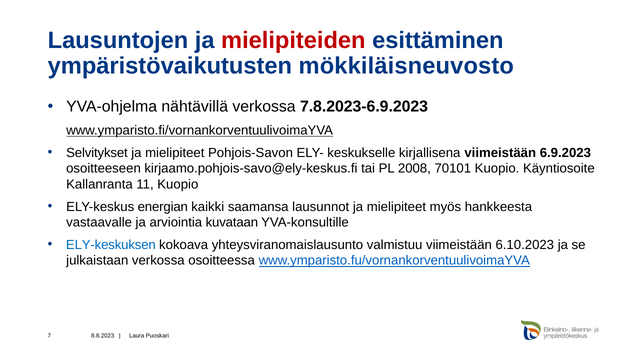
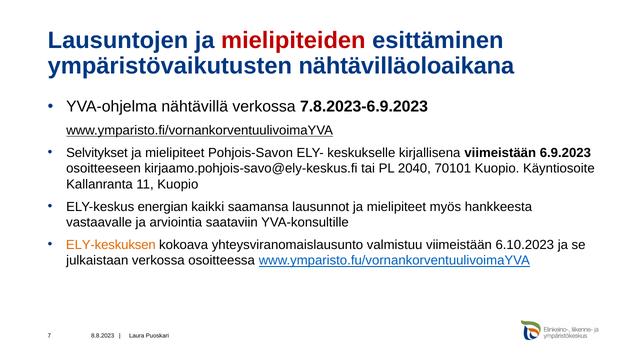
mökkiläisneuvosto: mökkiläisneuvosto -> nähtävilläoloaikana (406, 66)
2008: 2008 -> 2040 (414, 169)
kuvataan: kuvataan -> saataviin (232, 222)
ELY-keskuksen colour: blue -> orange (111, 245)
